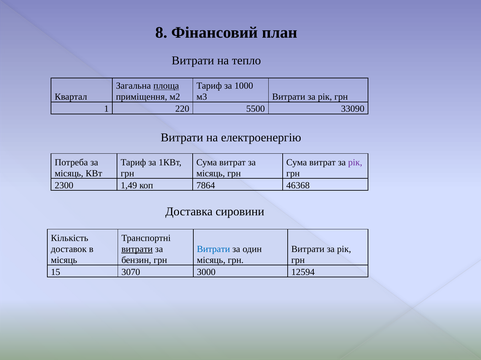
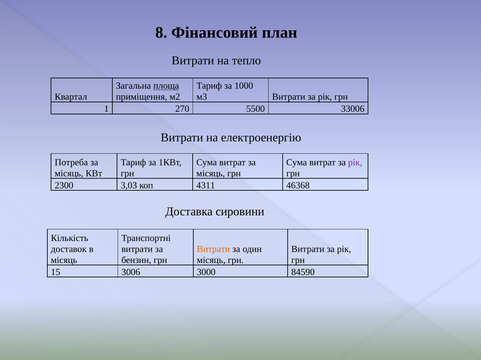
220: 220 -> 270 (182, 109)
33090: 33090 -> 33006 (353, 109)
1,49: 1,49 -> 3,03 (129, 186)
7864: 7864 -> 4311 (206, 186)
витрати underline: present -> none (137, 249)
Витрати colour: blue -> orange (213, 249)
3070: 3070 -> 3006 (131, 273)
12594: 12594 -> 84590 (303, 273)
